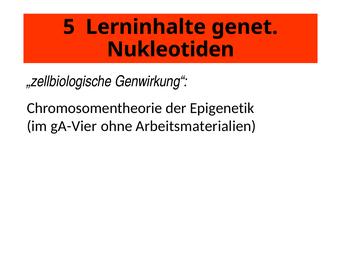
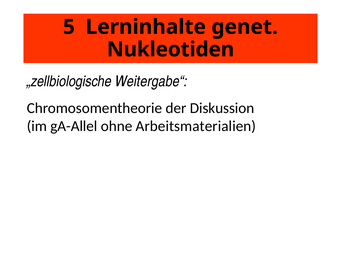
Genwirkung“: Genwirkung“ -> Weitergabe“ (151, 81)
Epigenetik: Epigenetik -> Diskussion (222, 108)
gA-Vier: gA-Vier -> gA-Allel (74, 126)
